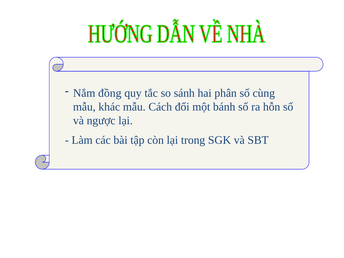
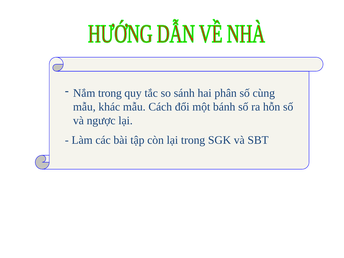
Nắm đồng: đồng -> trong (110, 93)
